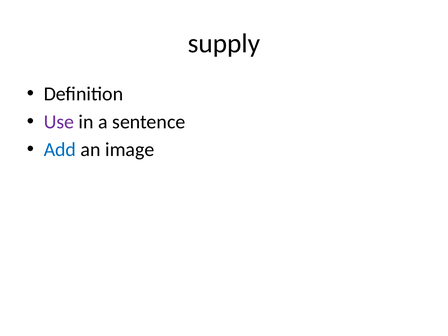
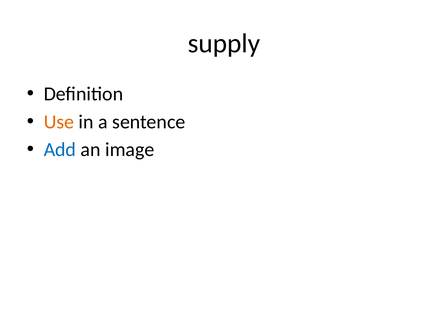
Use colour: purple -> orange (59, 122)
